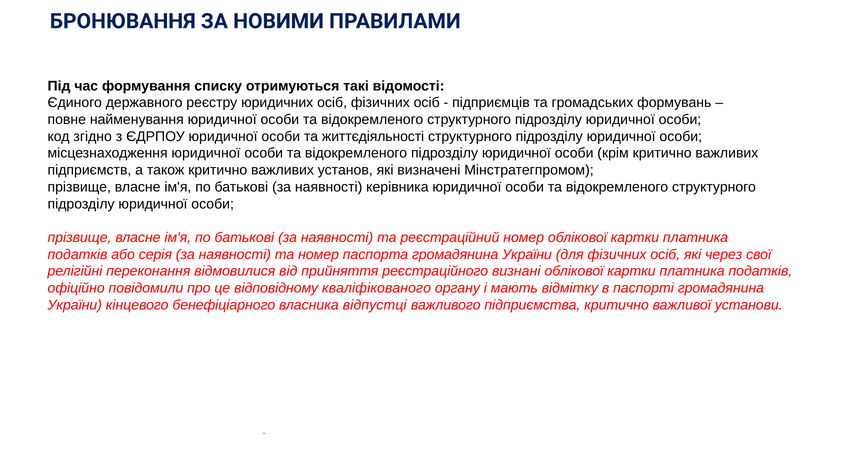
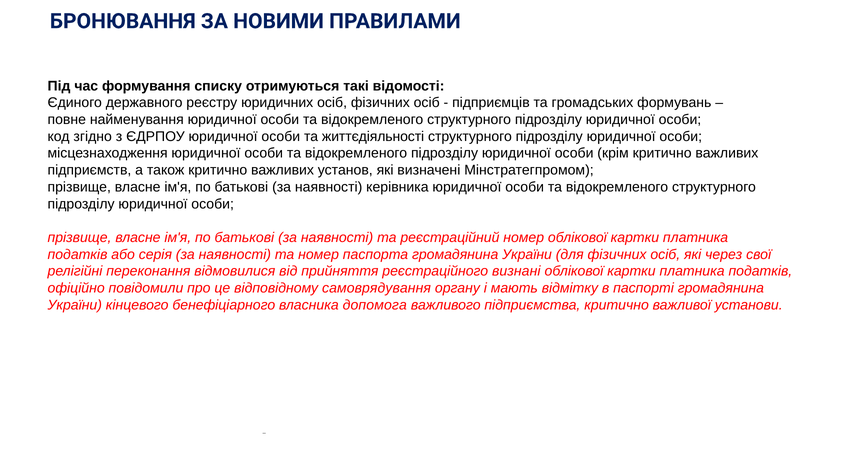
кваліфікованого: кваліфікованого -> самоврядування (376, 288)
відпустці: відпустці -> допомога (375, 305)
